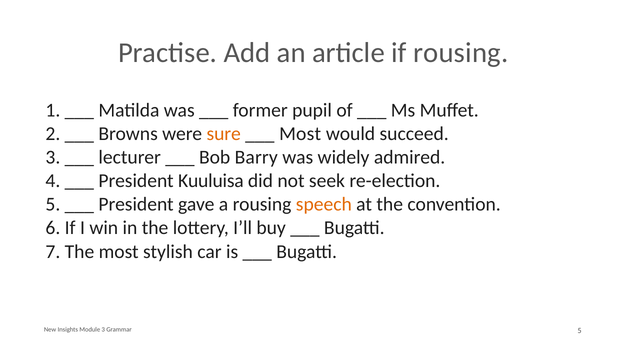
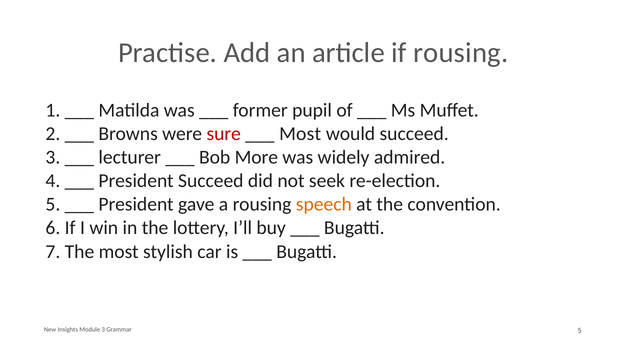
sure colour: orange -> red (224, 134)
Barry: Barry -> More (256, 157)
President Kuuluisa: Kuuluisa -> Succeed (211, 181)
